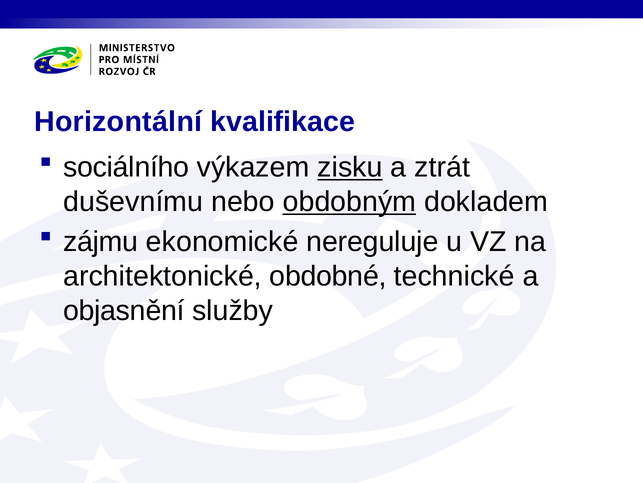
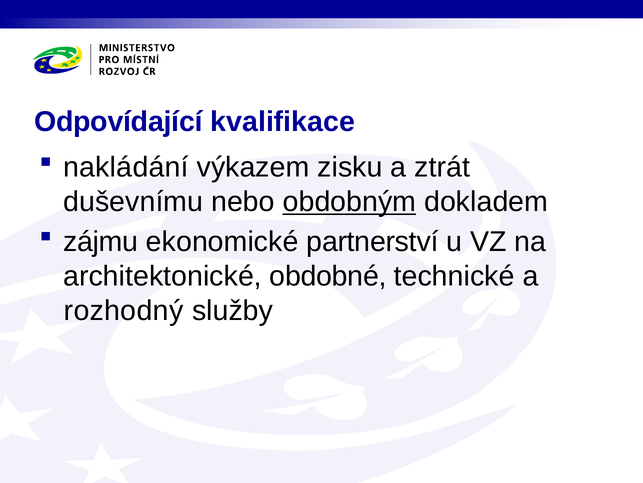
Horizontální: Horizontální -> Odpovídající (118, 122)
sociálního: sociálního -> nakládání (126, 167)
zisku underline: present -> none (350, 167)
nereguluje: nereguluje -> partnerství (372, 242)
objasnění: objasnění -> rozhodný (124, 310)
